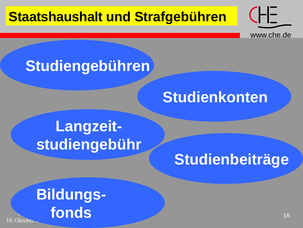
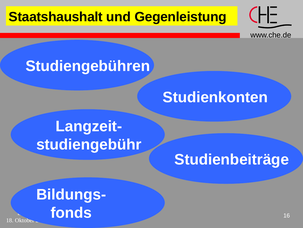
Strafgebühren: Strafgebühren -> Gegenleistung (181, 17)
